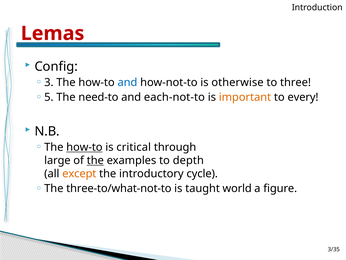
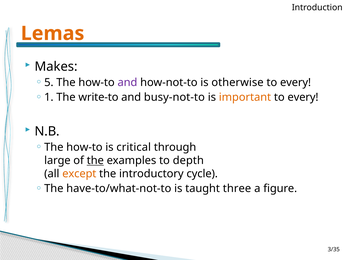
Lemas colour: red -> orange (53, 33)
Config: Config -> Makes (56, 66)
3: 3 -> 5 (49, 82)
and colour: blue -> purple (127, 82)
three: three -> every (296, 82)
5: 5 -> 1 (49, 97)
need-to: need-to -> write-to (98, 97)
each-not-to: each-not-to -> busy-not-to (174, 97)
how-to underline: present -> none (84, 147)
three-to/what-not-to: three-to/what-not-to -> have-to/what-not-to (119, 188)
world: world -> three (237, 188)
